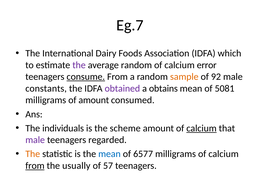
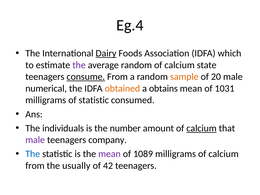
Eg.7: Eg.7 -> Eg.4 (130, 25)
Dairy underline: none -> present (106, 53)
error: error -> state (207, 65)
92: 92 -> 20 (216, 77)
constants: constants -> numerical (46, 88)
obtained colour: purple -> orange (122, 88)
5081: 5081 -> 1031 (225, 88)
of amount: amount -> statistic (94, 100)
scheme: scheme -> number (125, 128)
regarded: regarded -> company (108, 140)
The colour: orange -> blue (33, 154)
mean colour: blue -> purple (109, 154)
6577: 6577 -> 1089 (143, 154)
from underline: present -> none (35, 166)
57: 57 -> 42 (108, 166)
